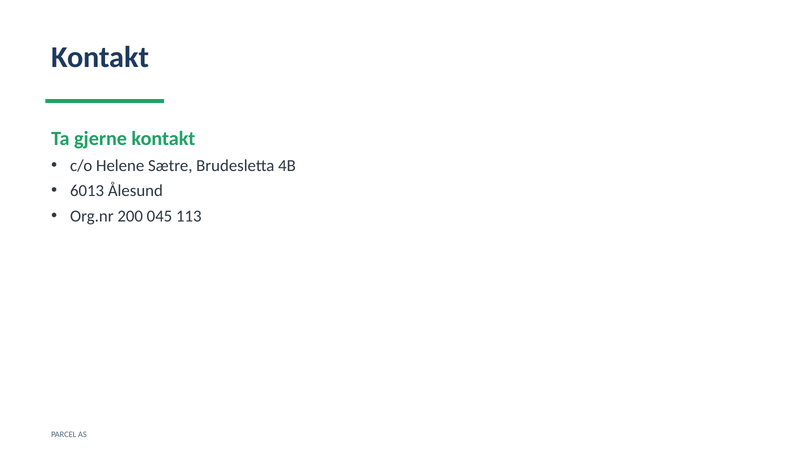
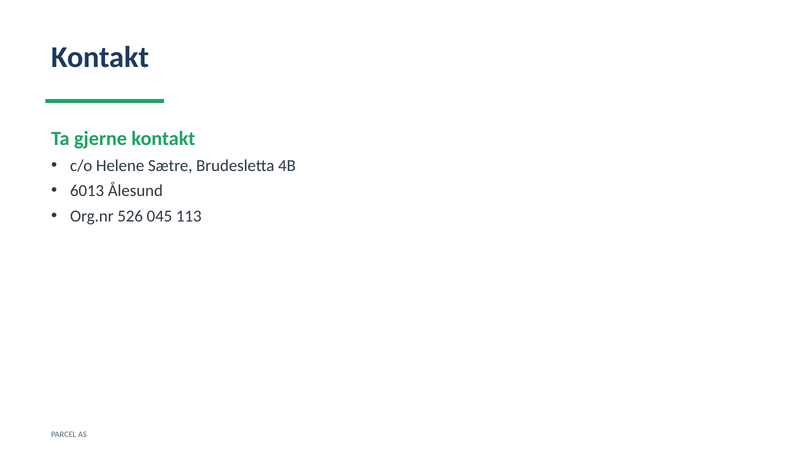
200: 200 -> 526 (130, 216)
